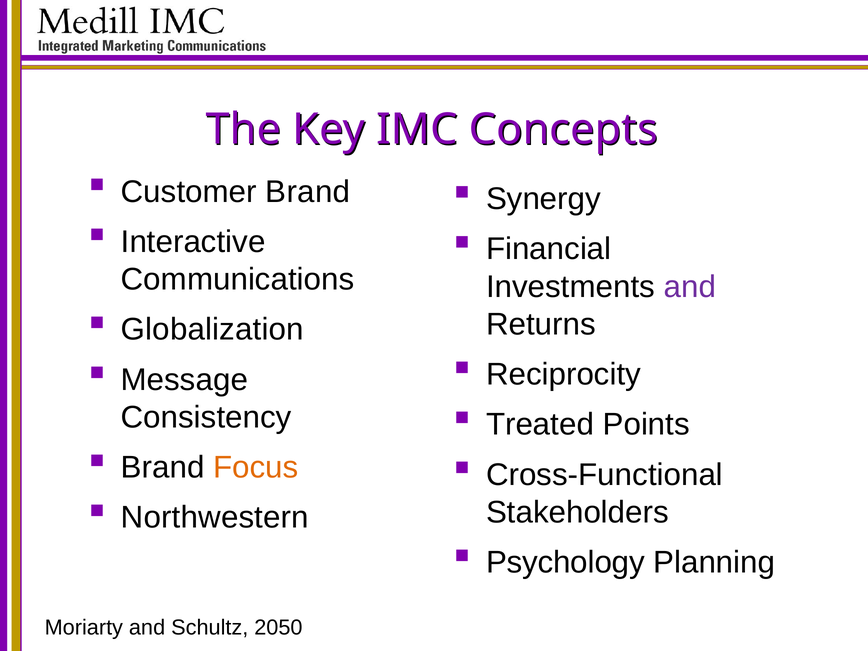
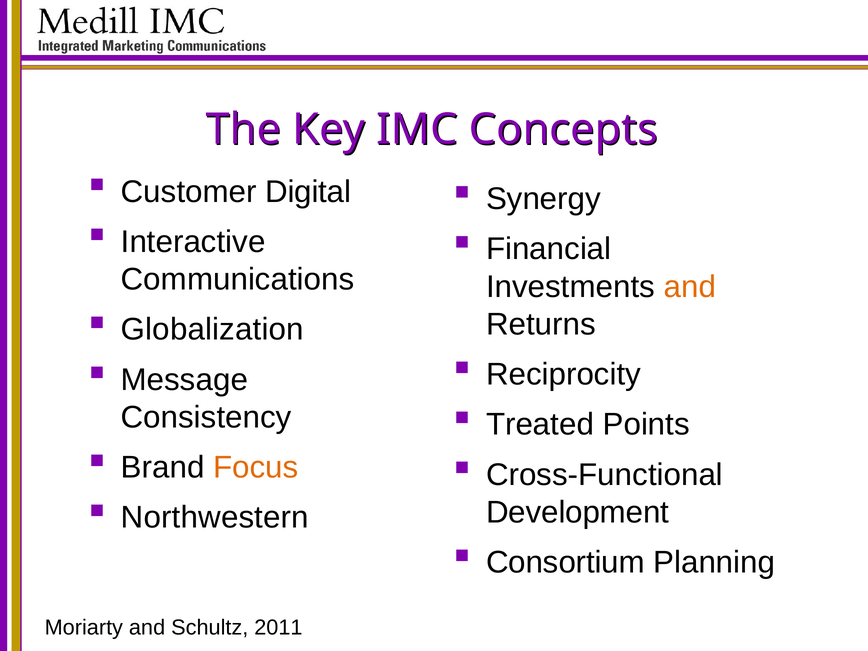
Customer Brand: Brand -> Digital (308, 192)
and colour: purple -> orange (690, 287)
Stakeholders: Stakeholders -> Development (578, 512)
Psychology: Psychology -> Consortium (565, 562)
2050: 2050 -> 2011 (278, 628)
